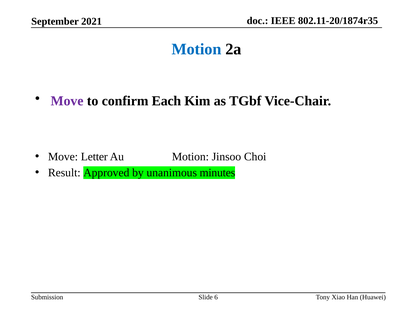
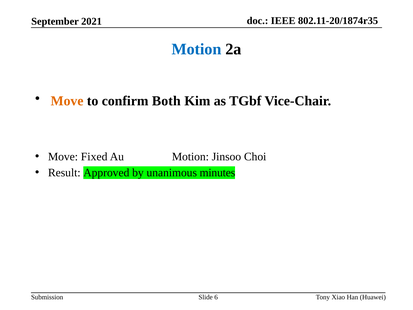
Move colour: purple -> orange (67, 101)
Each: Each -> Both (166, 101)
Letter: Letter -> Fixed (94, 157)
